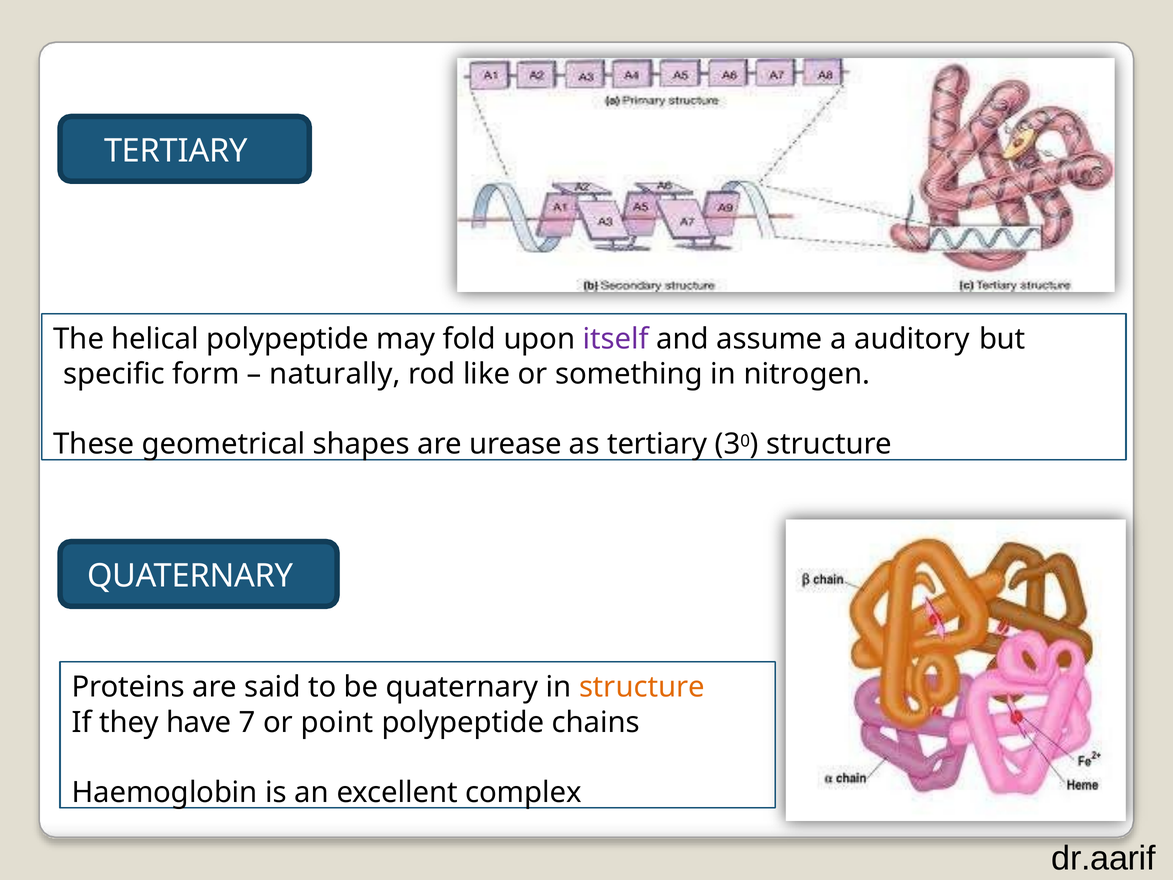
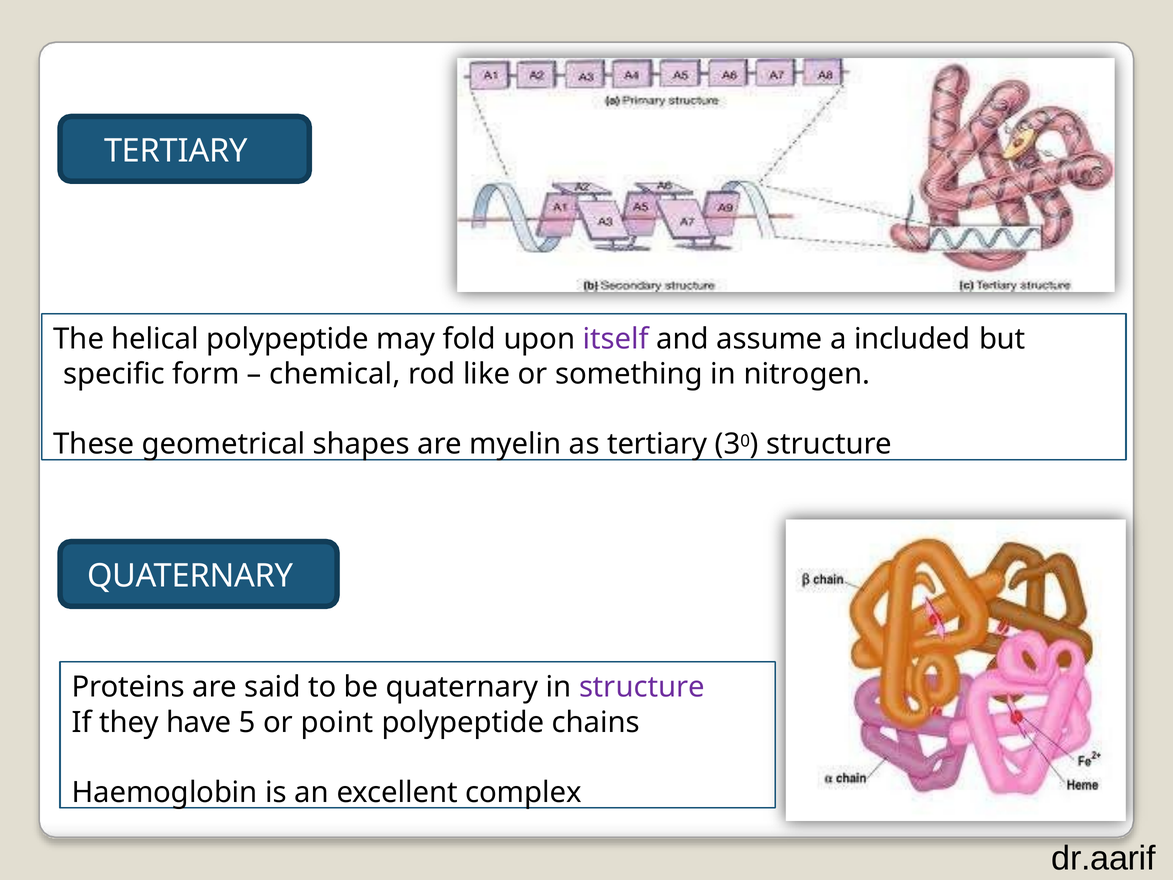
auditory: auditory -> included (912, 339)
naturally: naturally -> chemical (335, 374)
urease: urease -> myelin (515, 444)
structure colour: orange -> purple (642, 687)
7: 7 -> 5 (247, 722)
